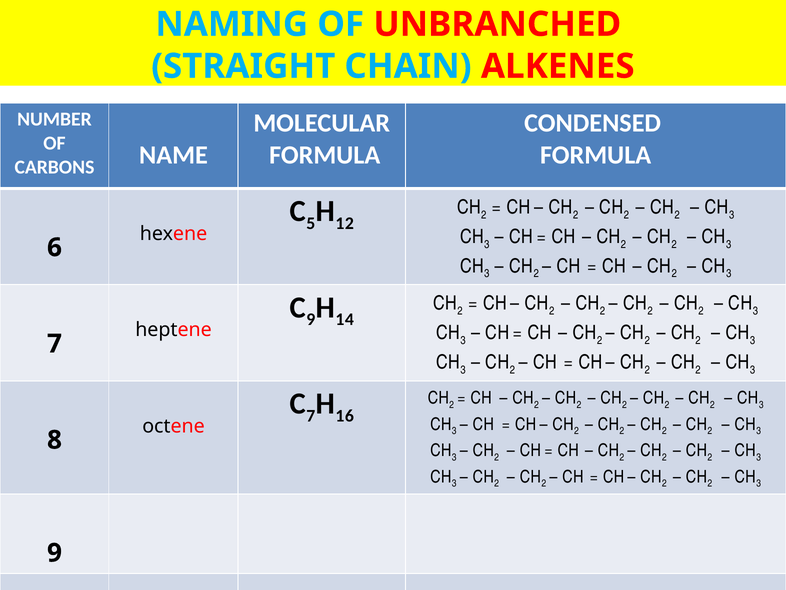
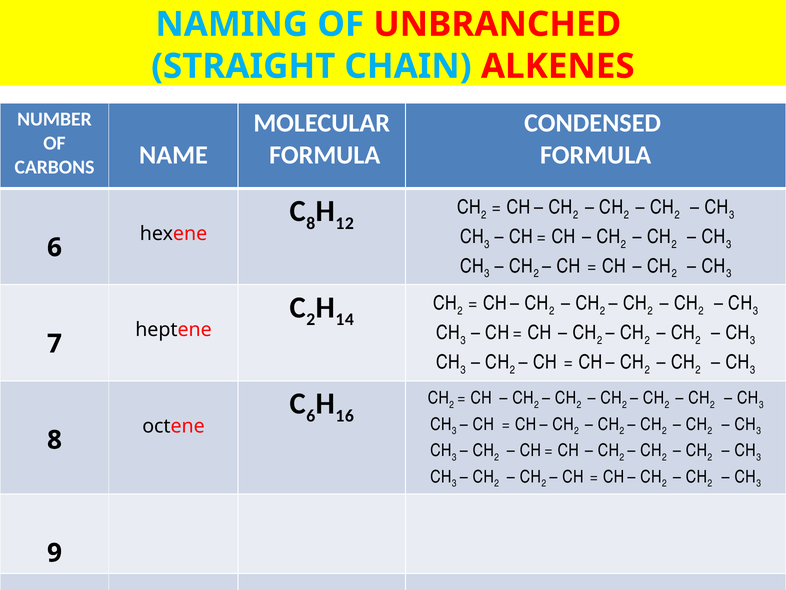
5: 5 -> 8 (311, 223)
9: 9 -> 2 (311, 319)
7: 7 -> 6 (311, 415)
